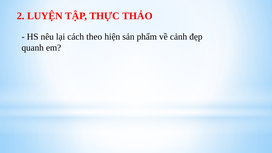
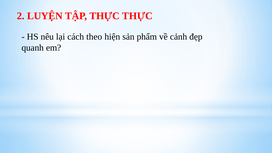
THỰC THẢO: THẢO -> THỰC (137, 16)
